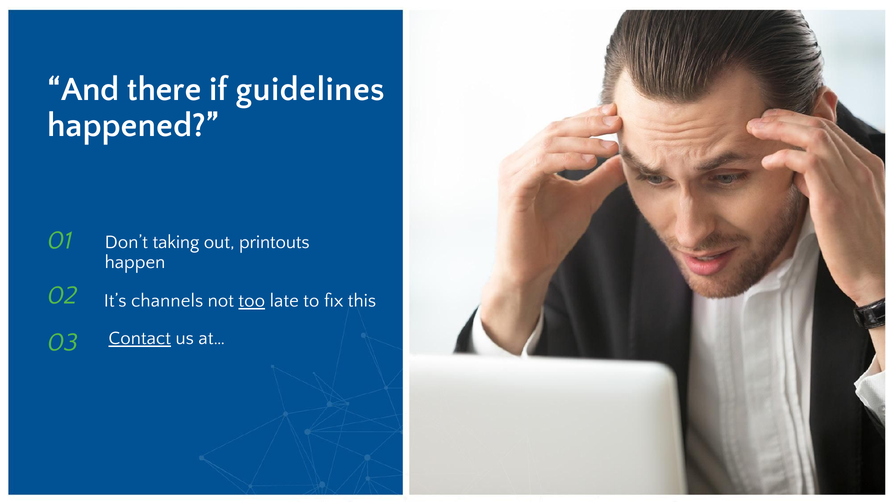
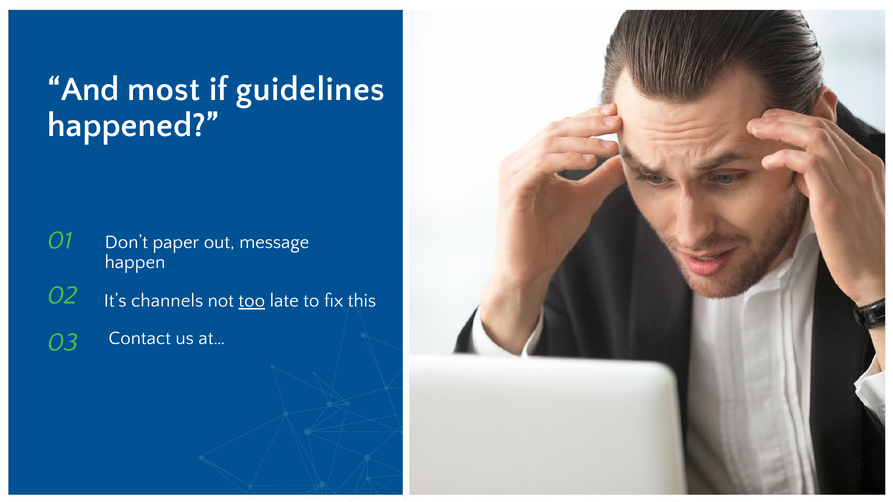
there: there -> most (164, 89)
taking: taking -> paper (176, 242)
printouts: printouts -> message (274, 242)
Contact underline: present -> none (140, 338)
